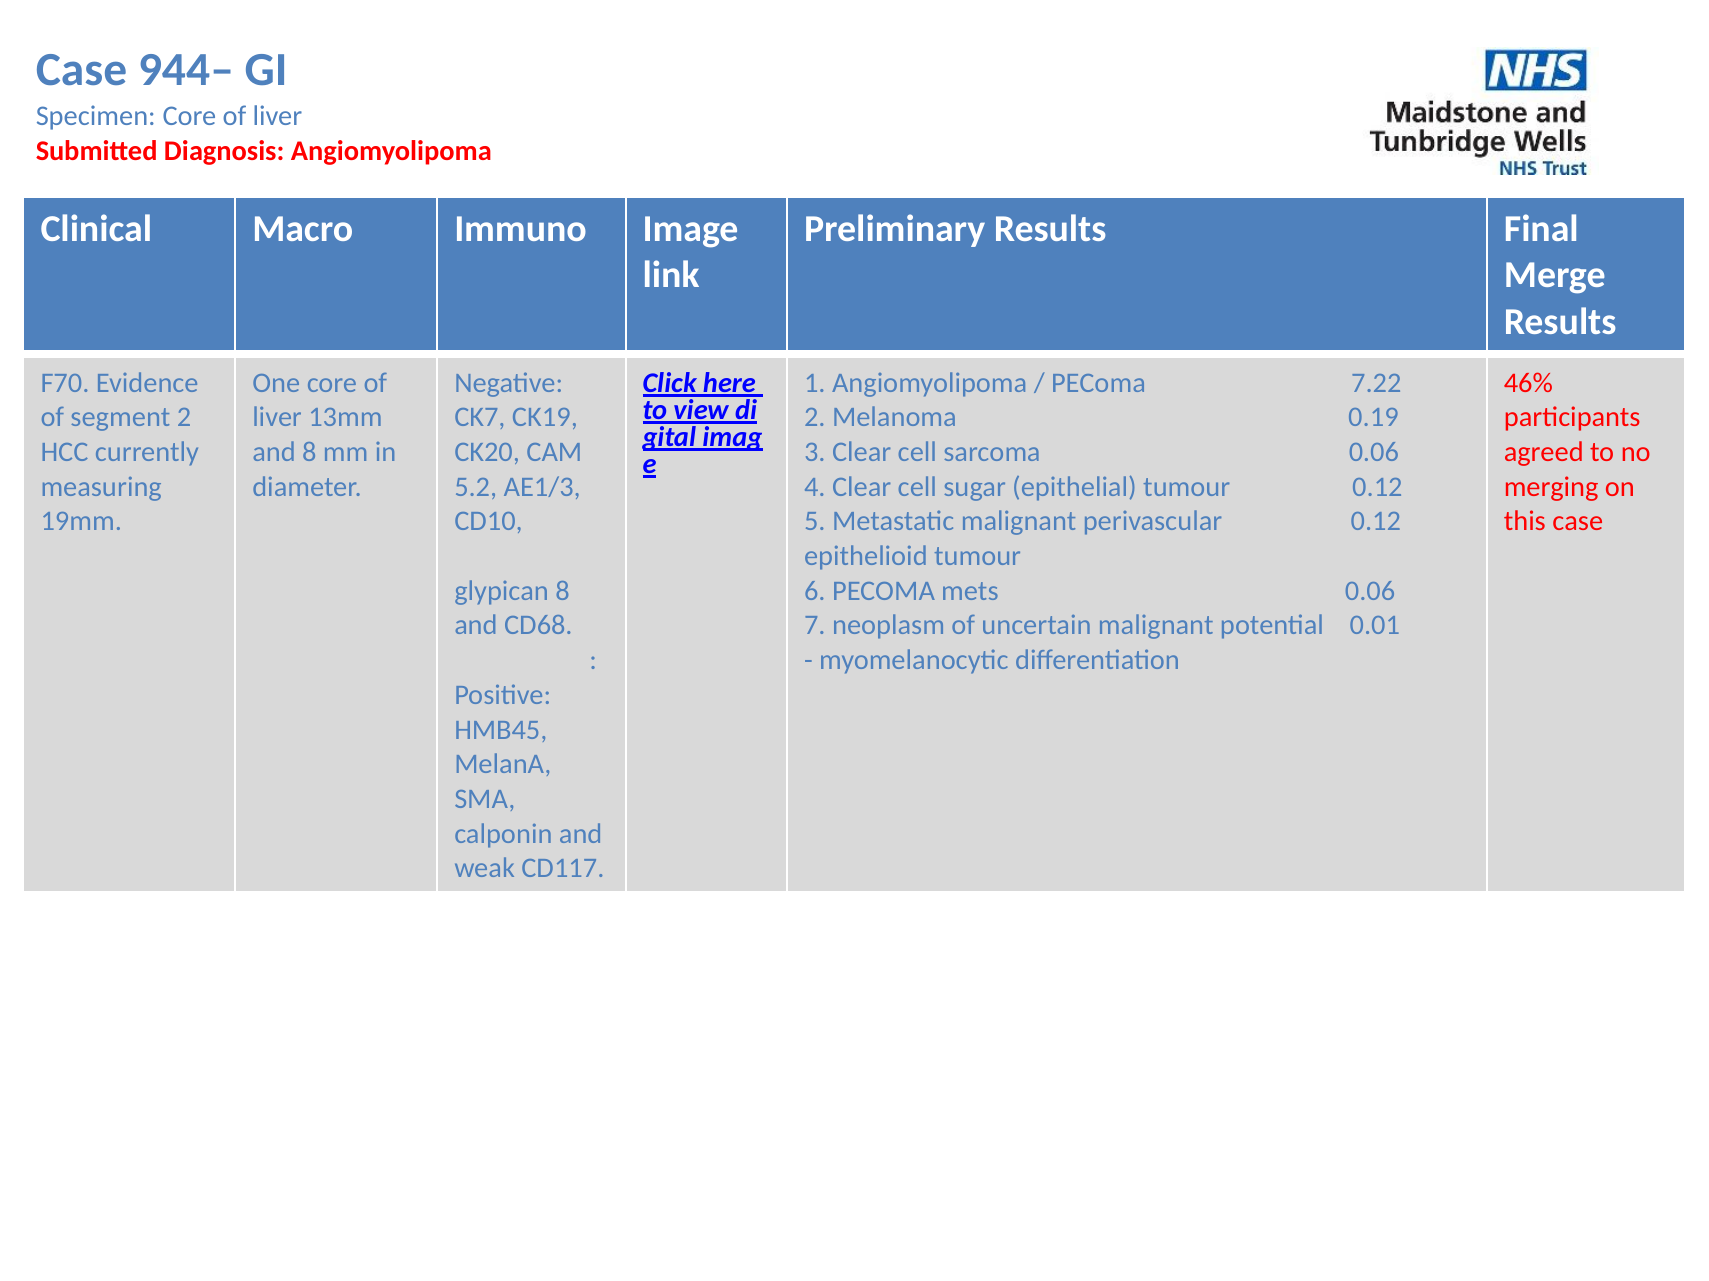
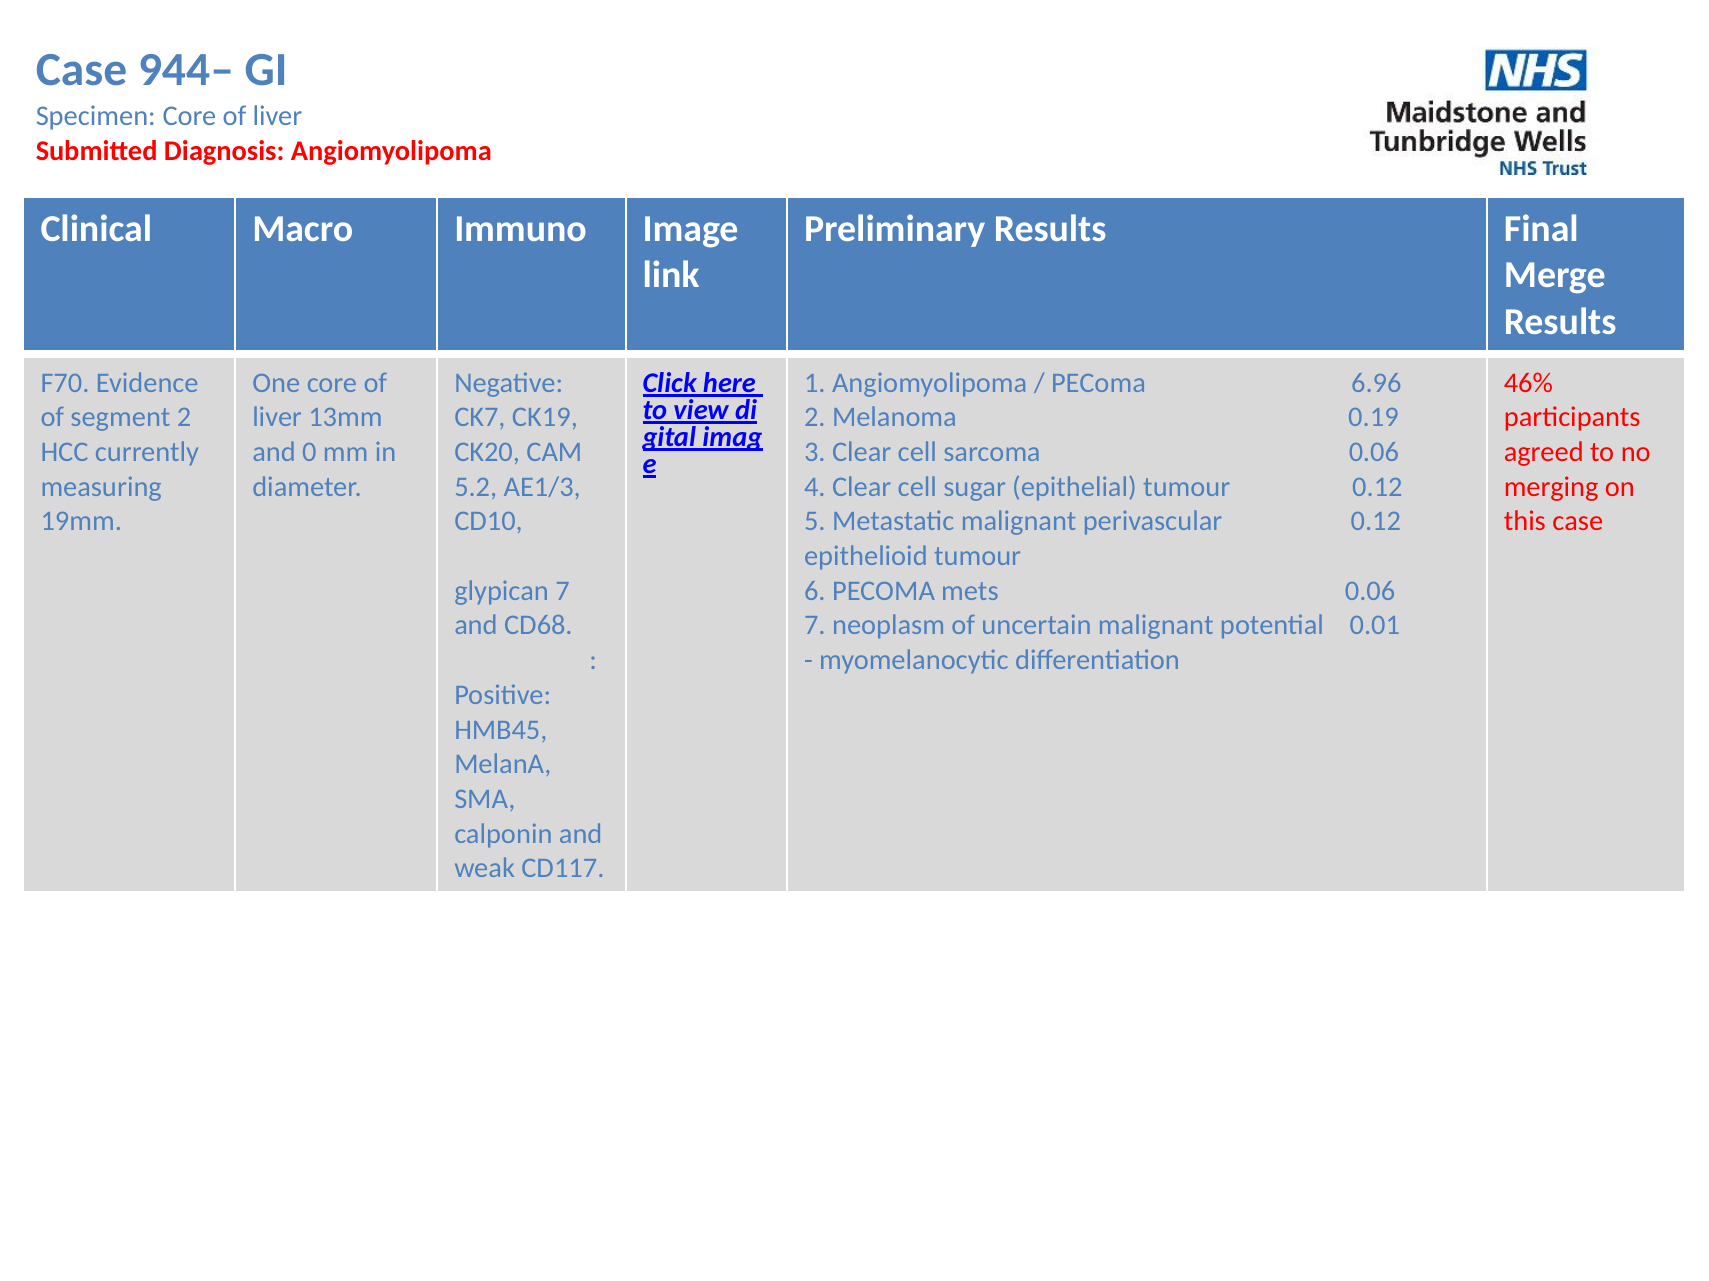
7.22: 7.22 -> 6.96 (1376, 383)
and 8: 8 -> 0 (309, 452)
glypican 8: 8 -> 7 (562, 591)
